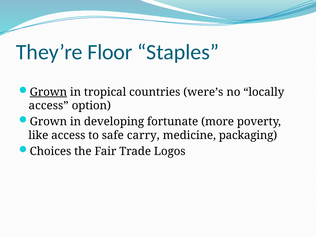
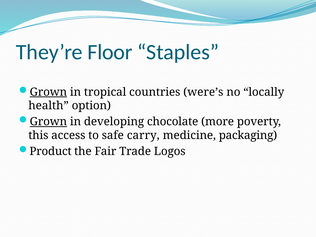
access: access -> health (49, 106)
Grown underline: none -> present (48, 122)
fortunate: fortunate -> chocolate (173, 122)
like: like -> this (38, 135)
Choices: Choices -> Product (51, 151)
